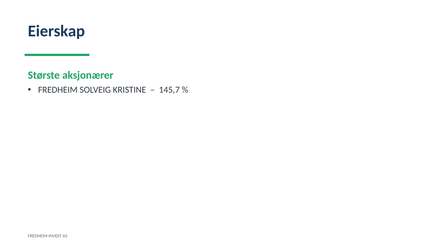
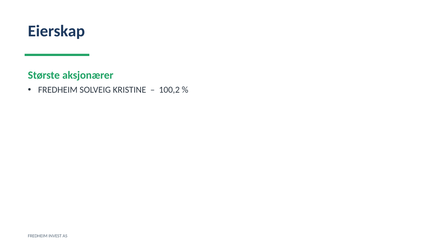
145,7: 145,7 -> 100,2 (169, 90)
